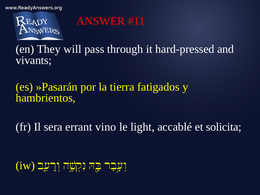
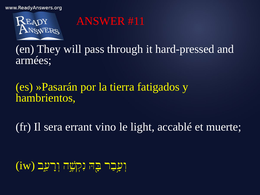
vivants: vivants -> armées (34, 60)
solicita: solicita -> muerte (224, 127)
